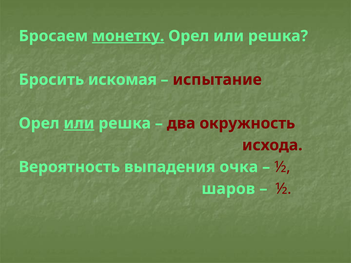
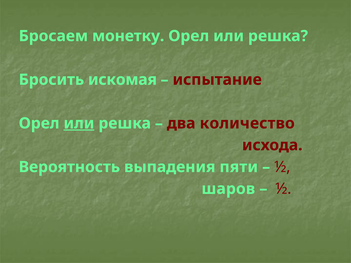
монетку underline: present -> none (128, 36)
окружность: окружность -> количество (247, 123)
очка: очка -> пяти (239, 167)
